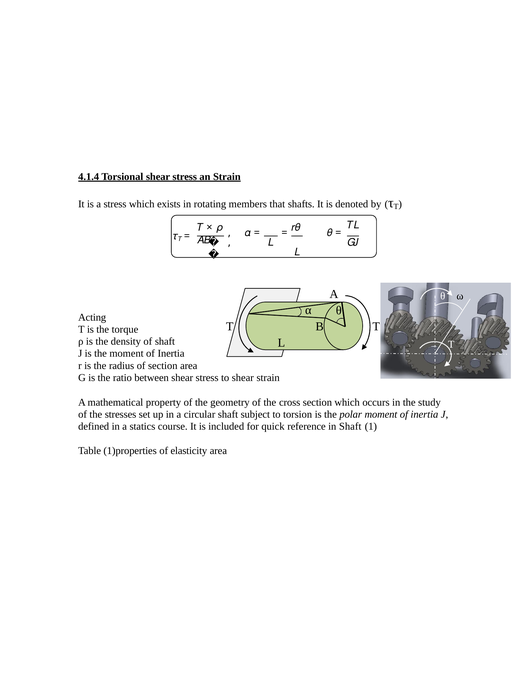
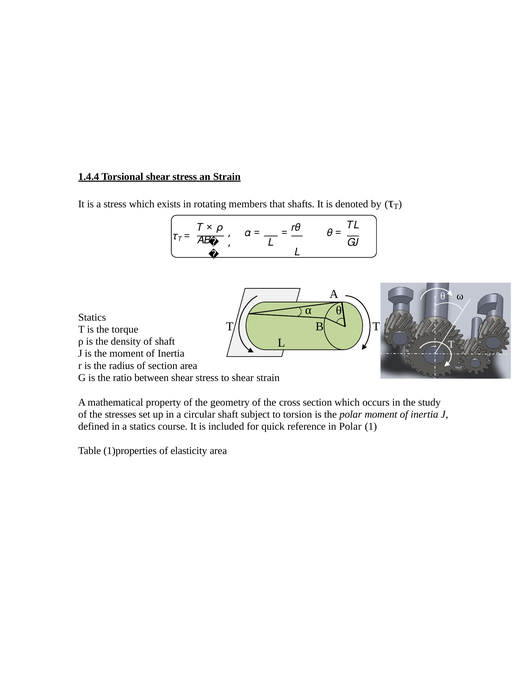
4.1.4: 4.1.4 -> 1.4.4 (89, 177)
Acting: Acting -> Statics (92, 318)
in Shaft: Shaft -> Polar (350, 427)
